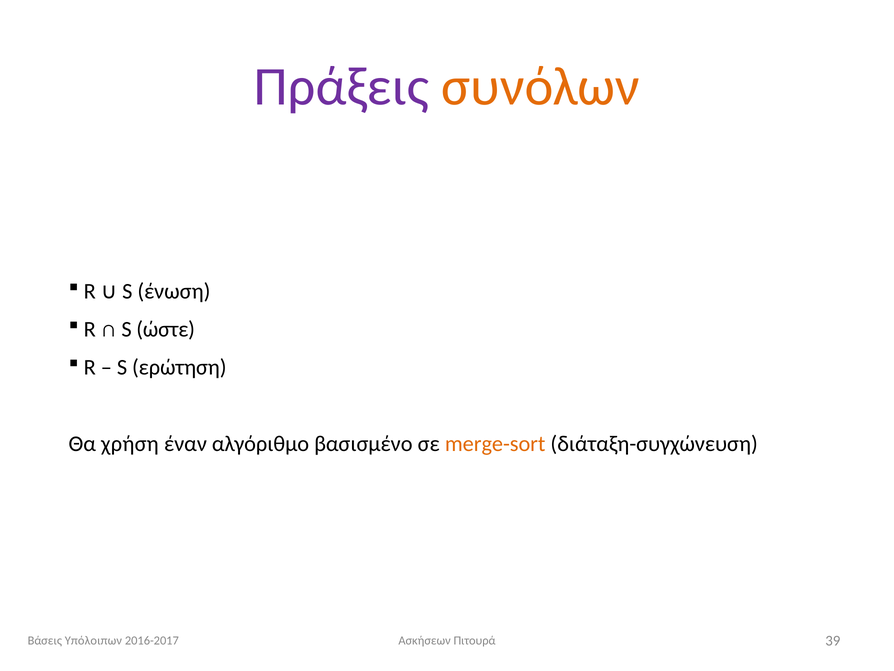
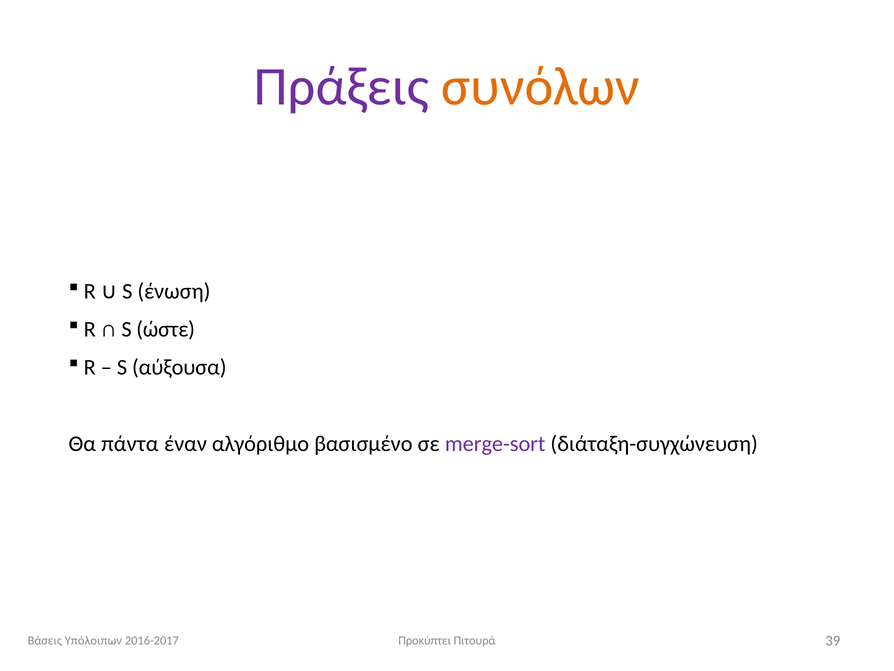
ερώτηση: ερώτηση -> αύξουσα (179, 367)
χρήση: χρήση -> πάντα (130, 443)
merge-sort colour: orange -> purple (495, 443)
Ασκήσεων: Ασκήσεων -> Προκύπτει (425, 640)
